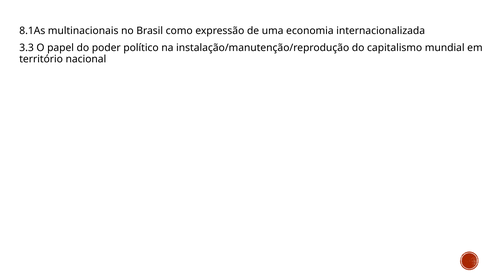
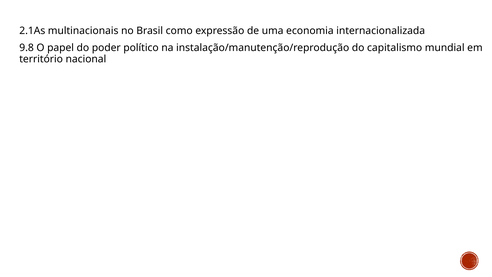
8.1As: 8.1As -> 2.1As (32, 31)
3.3: 3.3 -> 9.8 (27, 48)
